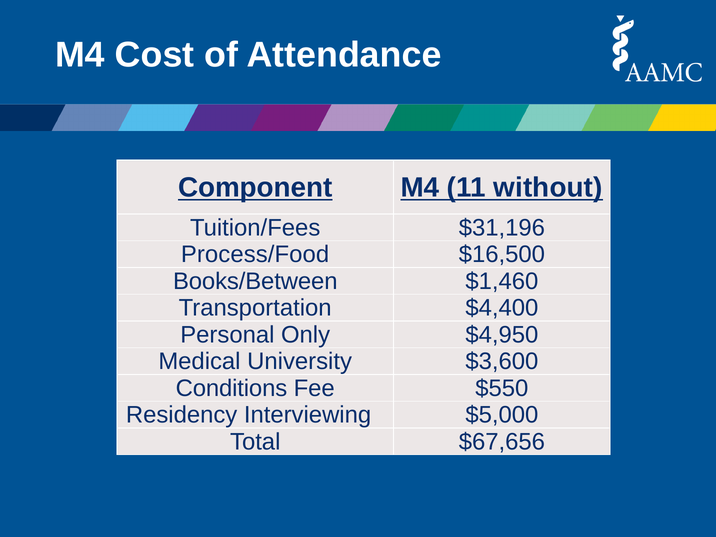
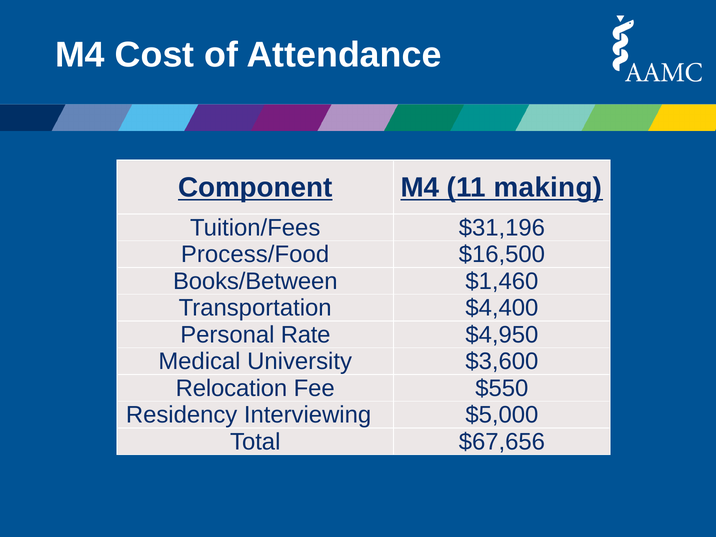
without: without -> making (548, 187)
Only: Only -> Rate (306, 335)
Conditions: Conditions -> Relocation (231, 388)
